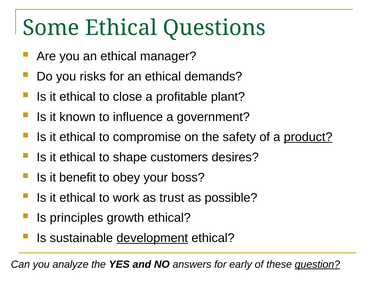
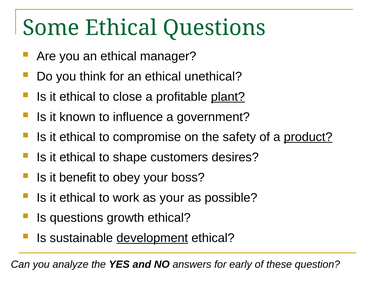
risks: risks -> think (93, 77)
demands: demands -> unethical (213, 77)
plant underline: none -> present (228, 97)
as trust: trust -> your (172, 198)
Is principles: principles -> questions (77, 218)
question underline: present -> none (317, 265)
